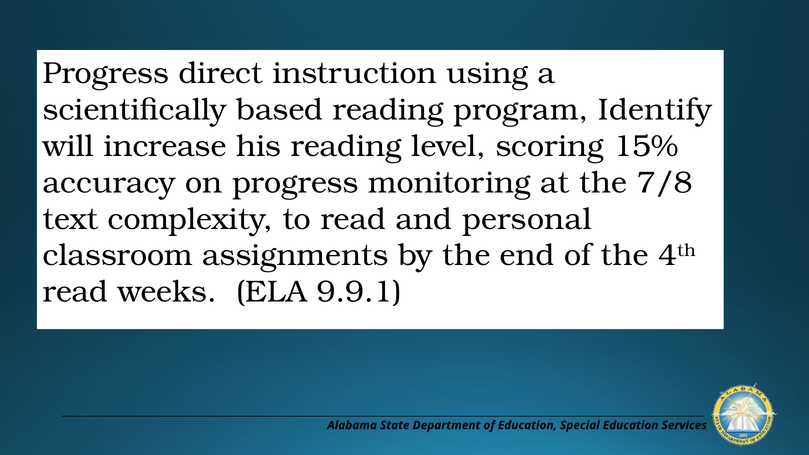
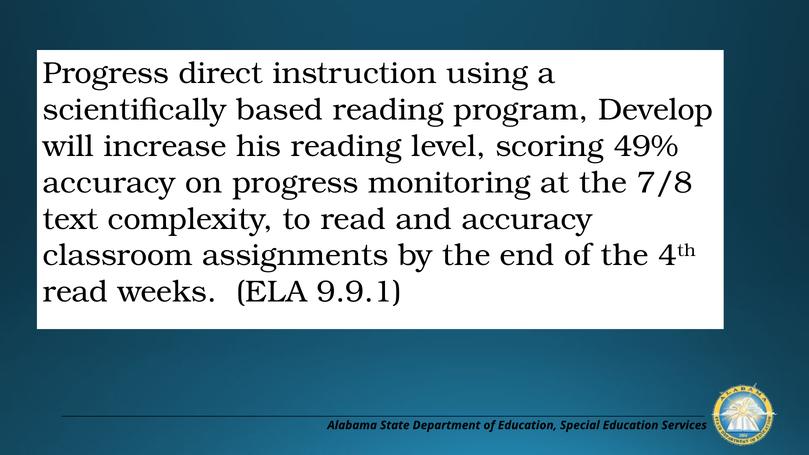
Identify: Identify -> Develop (656, 110)
15%: 15% -> 49% (646, 146)
and personal: personal -> accuracy (527, 219)
